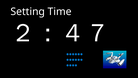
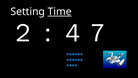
Time underline: none -> present (60, 12)
